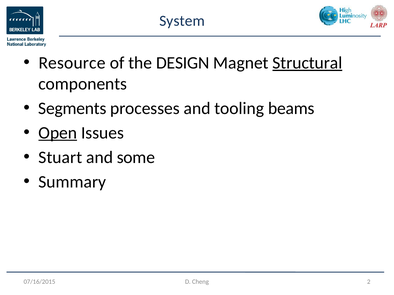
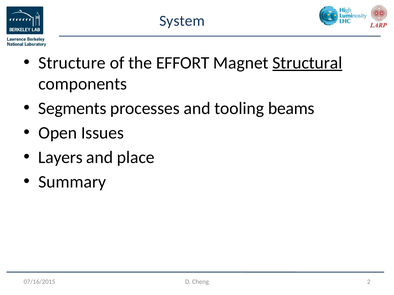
Resource: Resource -> Structure (72, 63)
DESIGN: DESIGN -> EFFORT (183, 63)
Open underline: present -> none (58, 133)
Stuart: Stuart -> Layers (60, 158)
some: some -> place (136, 158)
